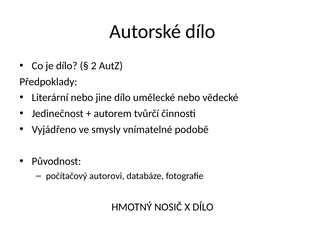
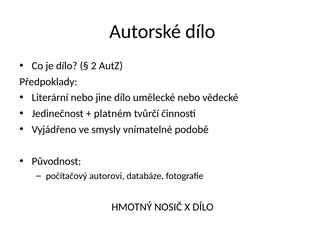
autorem: autorem -> platném (113, 113)
